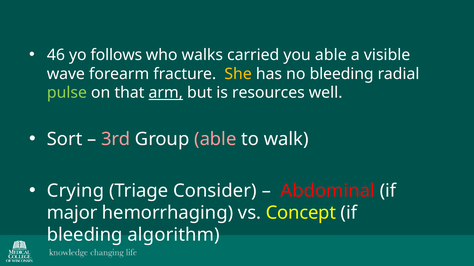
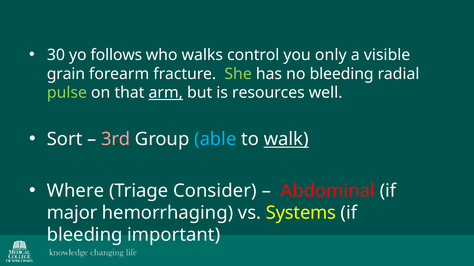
46: 46 -> 30 (56, 55)
carried: carried -> control (253, 55)
you able: able -> only (331, 55)
wave: wave -> grain (66, 74)
She colour: yellow -> light green (238, 74)
able colour: pink -> light blue (215, 140)
walk underline: none -> present (286, 140)
Crying: Crying -> Where (76, 191)
Concept: Concept -> Systems (301, 213)
algorithm: algorithm -> important (174, 235)
